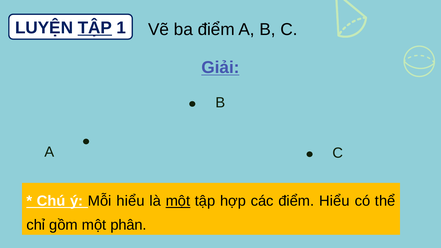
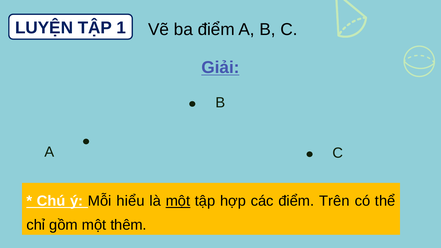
TẬP underline: present -> none (95, 28)
điểm Hiểu: Hiểu -> Trên (334, 201)
phân: phân -> thêm (128, 225)
